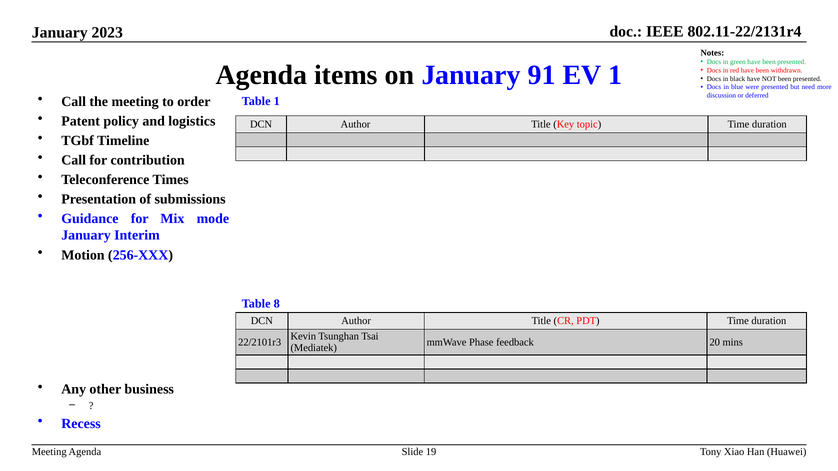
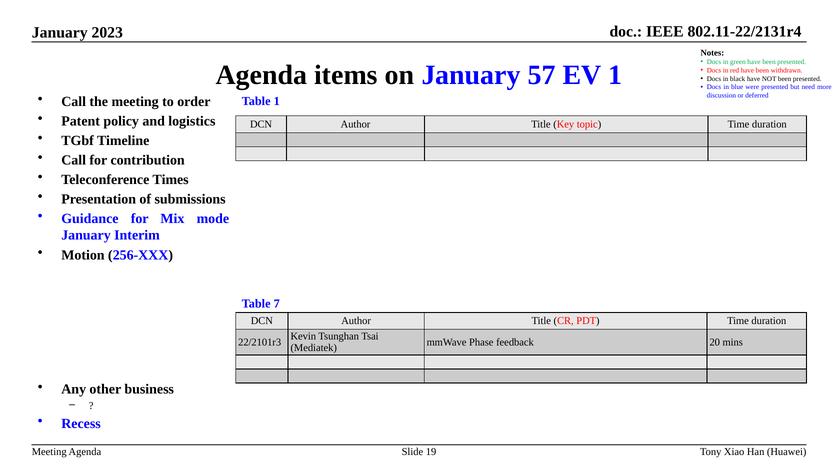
91: 91 -> 57 (542, 75)
8: 8 -> 7 (277, 304)
